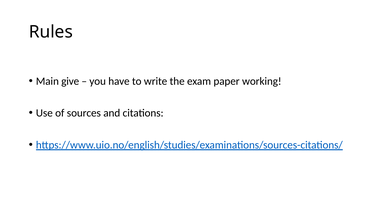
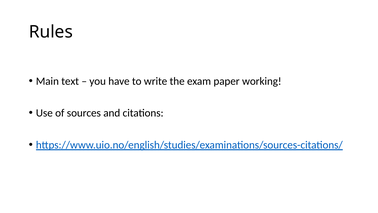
give: give -> text (70, 81)
